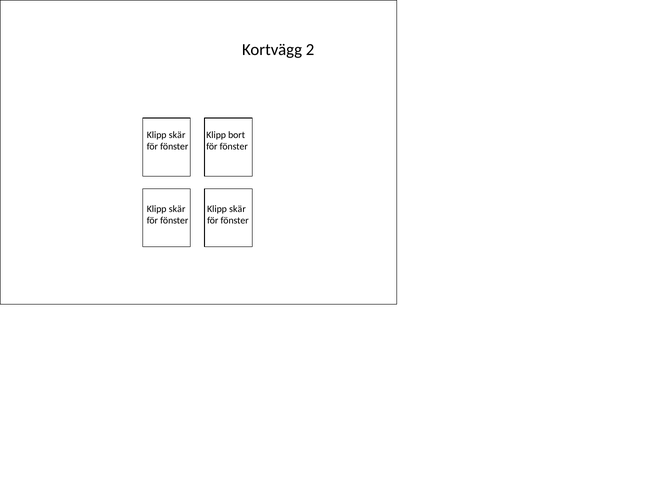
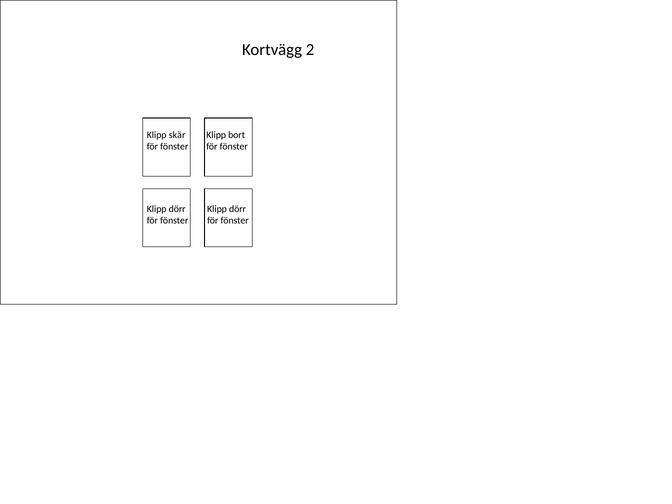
skär: skär -> dörr (177, 209)
skär: skär -> dörr (238, 209)
